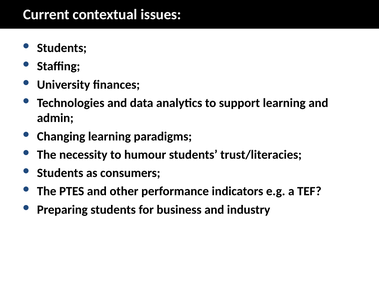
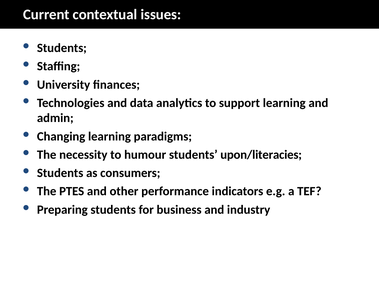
trust/literacies: trust/literacies -> upon/literacies (261, 155)
